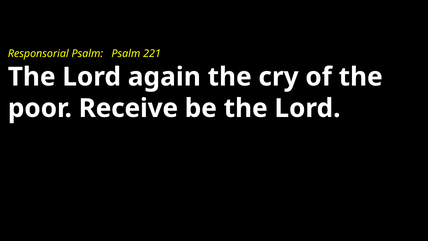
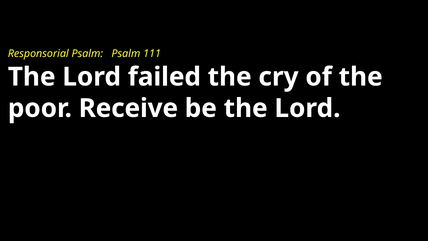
221: 221 -> 111 (152, 54)
again: again -> failed (164, 77)
